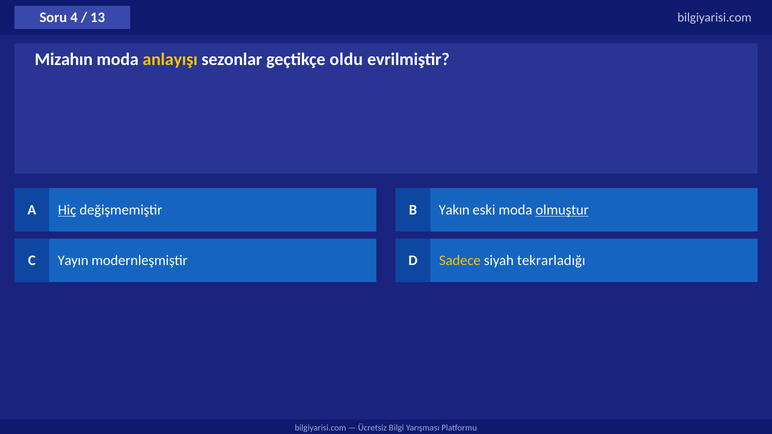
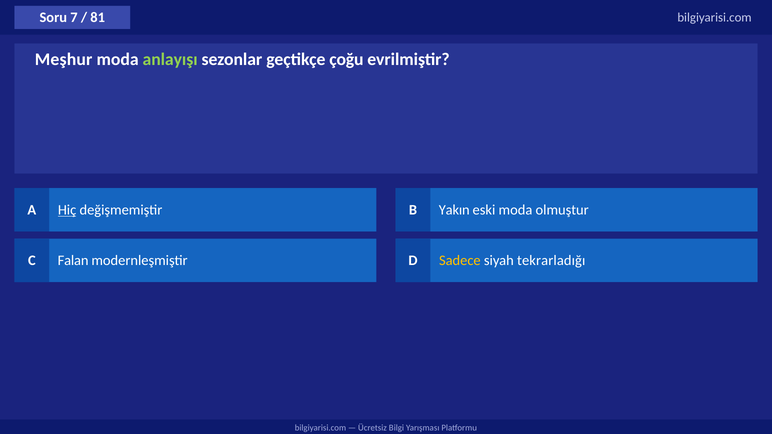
4: 4 -> 7 (74, 18)
13: 13 -> 81 (98, 18)
Mizahın: Mizahın -> Meşhur (64, 59)
anlayışı colour: yellow -> light green (170, 59)
oldu: oldu -> çoğu (346, 59)
olmuştur underline: present -> none (562, 210)
Yayın: Yayın -> Falan (73, 261)
